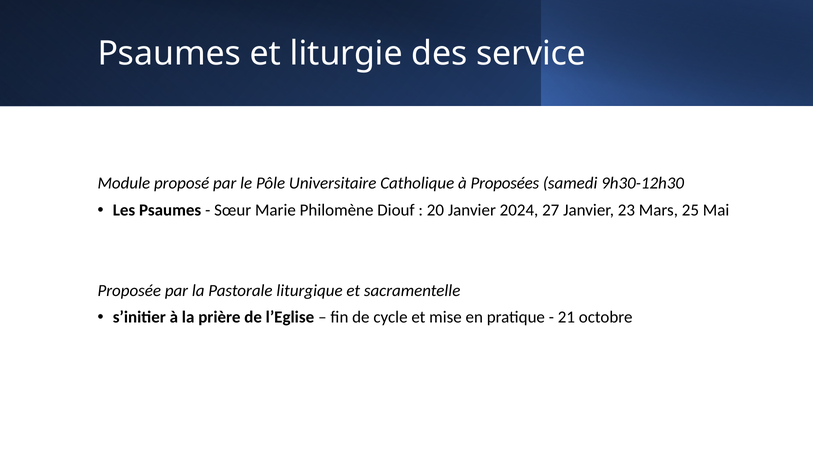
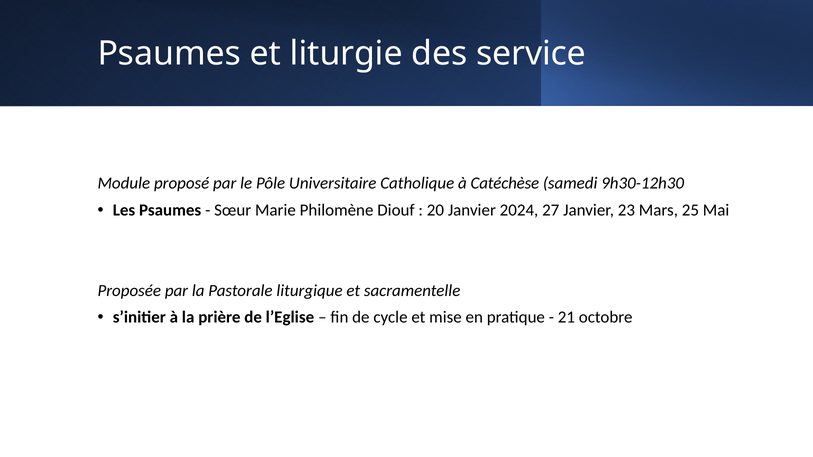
Proposées: Proposées -> Catéchèse (505, 184)
